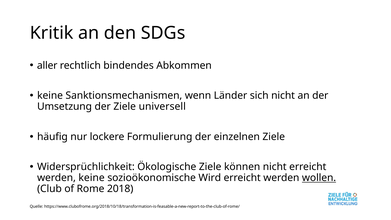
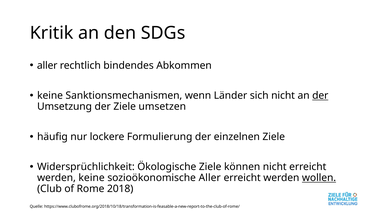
der underline: none -> present (320, 96)
universell: universell -> umsetzen (162, 107)
sozioökonomische Wird: Wird -> Aller (210, 178)
